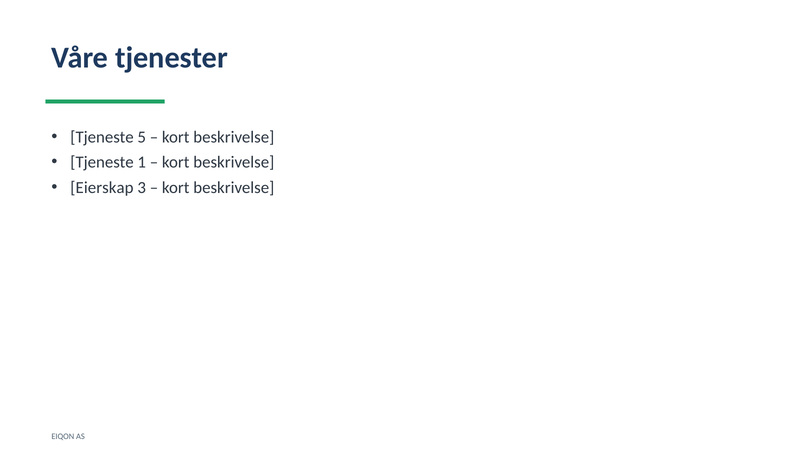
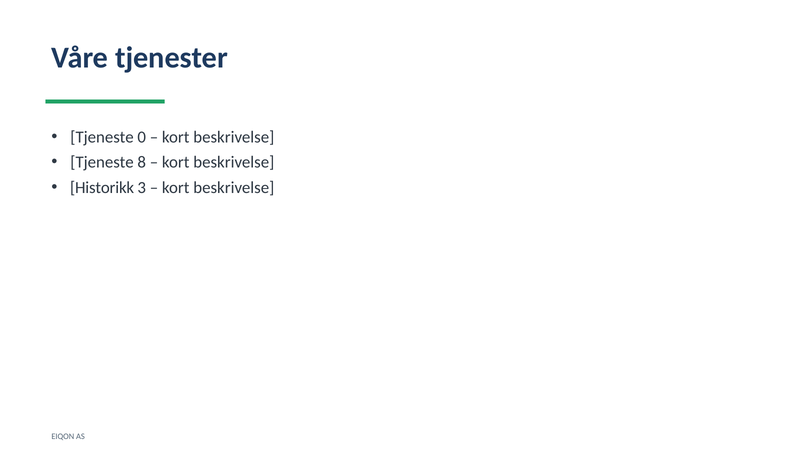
5: 5 -> 0 (142, 137)
1: 1 -> 8 (142, 162)
Eierskap: Eierskap -> Historikk (102, 187)
